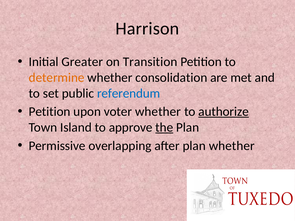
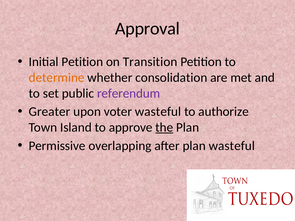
Harrison: Harrison -> Approval (148, 29)
Initial Greater: Greater -> Petition (82, 62)
referendum colour: blue -> purple (129, 93)
Petition: Petition -> Greater (50, 112)
voter whether: whether -> wasteful (158, 112)
authorize underline: present -> none (224, 112)
plan whether: whether -> wasteful (232, 146)
